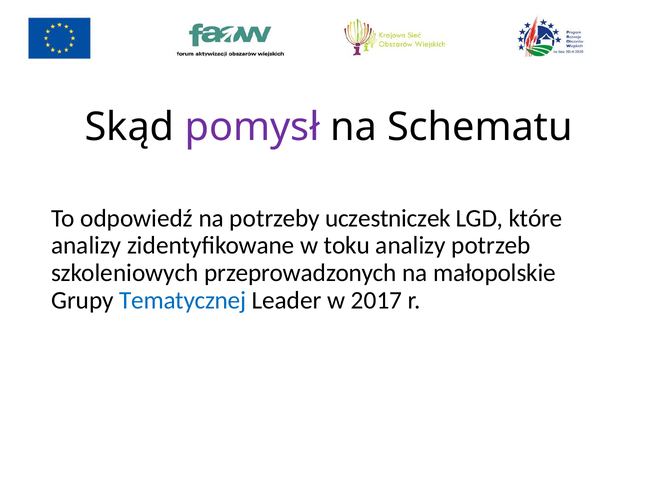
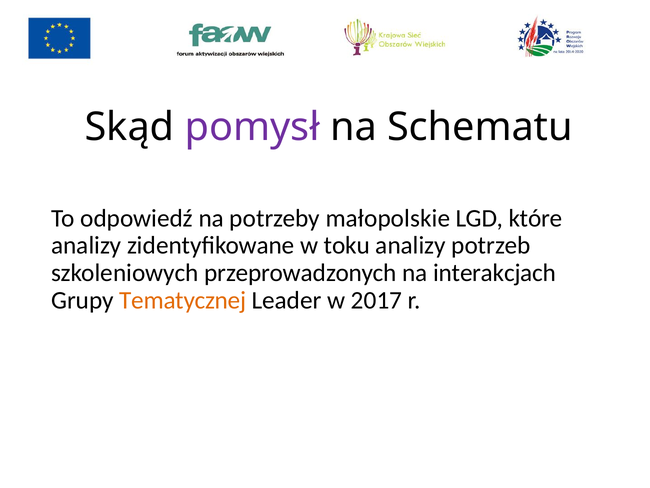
uczestniczek: uczestniczek -> małopolskie (388, 218)
małopolskie: małopolskie -> interakcjach (495, 273)
Tematycznej colour: blue -> orange (183, 300)
